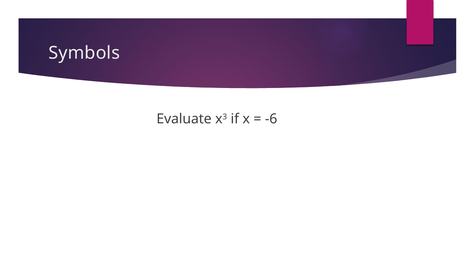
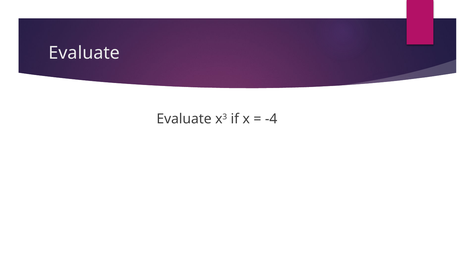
Symbols: Symbols -> Evaluate (84, 53)
-6: -6 -> -4 (271, 119)
